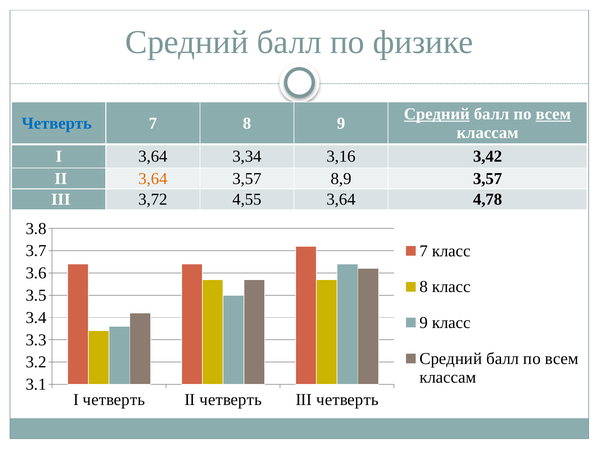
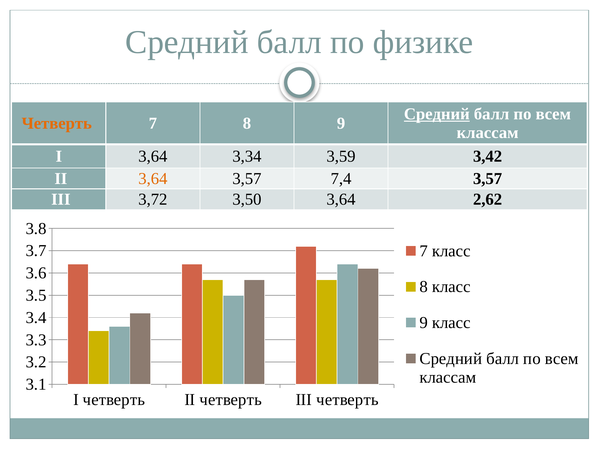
всем underline: present -> none (553, 114)
Четверть colour: blue -> orange (57, 123)
3,16: 3,16 -> 3,59 (341, 156)
8,9: 8,9 -> 7,4 (341, 179)
4,55: 4,55 -> 3,50 (247, 200)
4,78: 4,78 -> 2,62 (488, 200)
